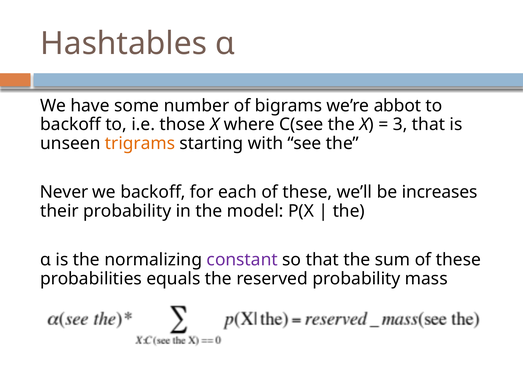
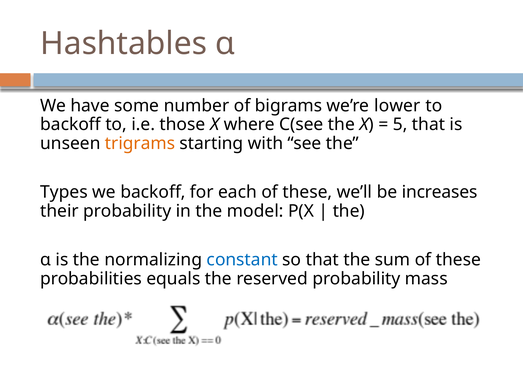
abbot: abbot -> lower (397, 106)
3: 3 -> 5 (400, 125)
Never: Never -> Types (64, 192)
constant colour: purple -> blue (242, 260)
